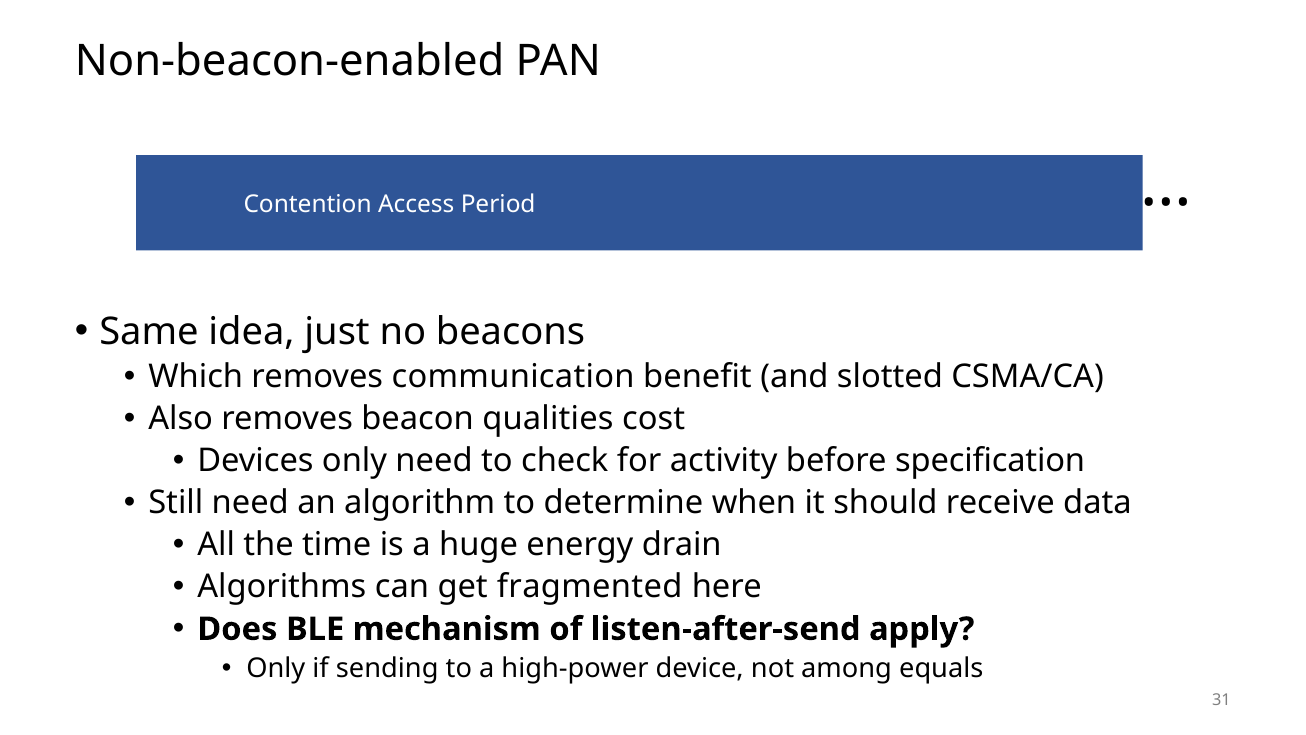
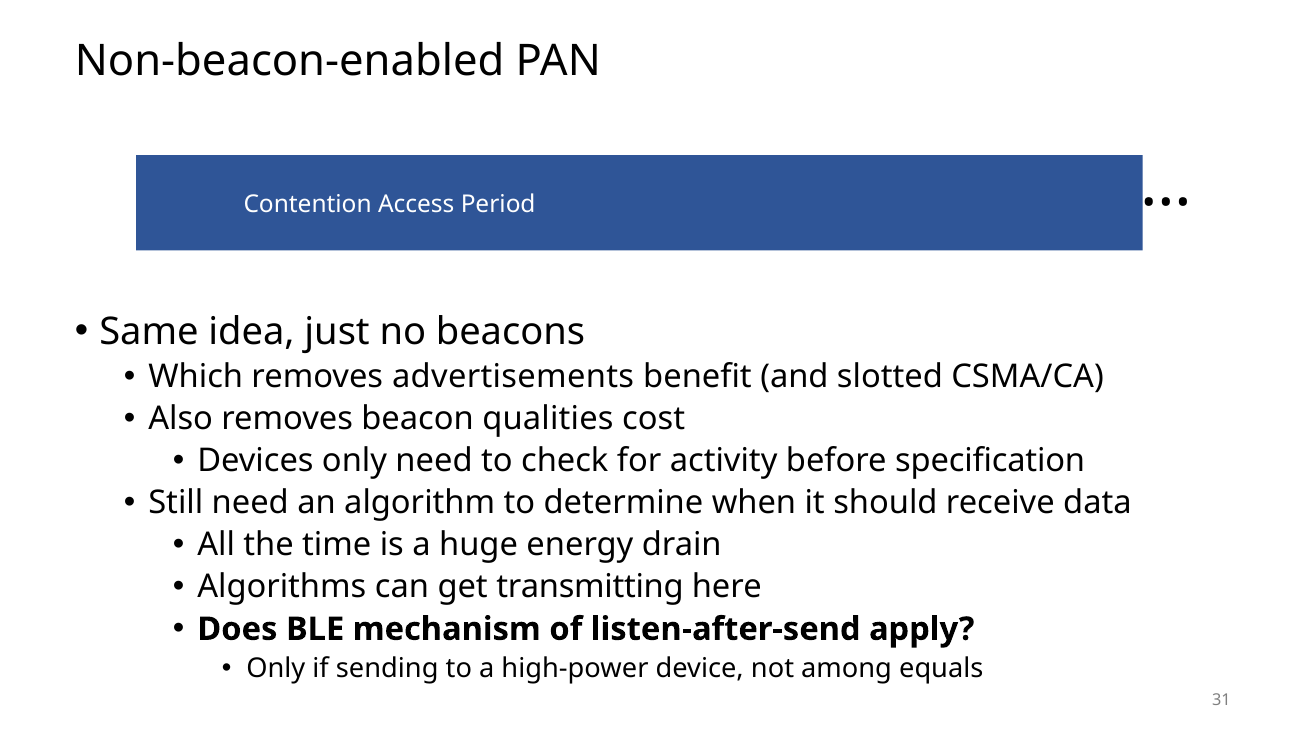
communication: communication -> advertisements (513, 377)
fragmented: fragmented -> transmitting (590, 587)
